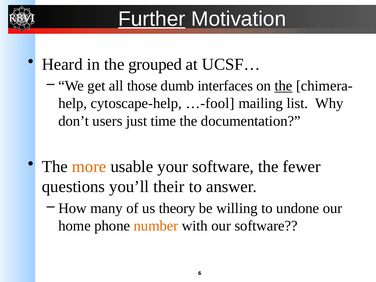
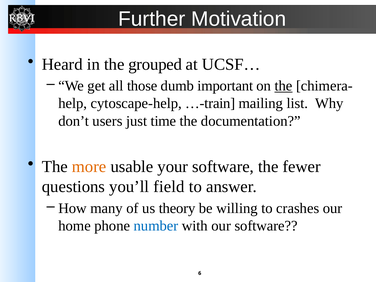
Further underline: present -> none (152, 19)
interfaces: interfaces -> important (225, 86)
…-fool: …-fool -> …-train (210, 103)
their: their -> field (169, 187)
undone: undone -> crashes (298, 208)
number colour: orange -> blue (156, 226)
